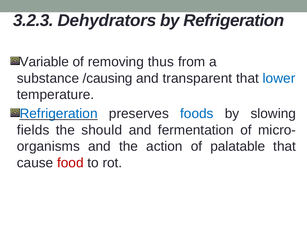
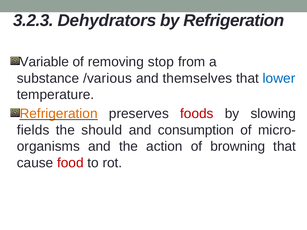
thus: thus -> stop (161, 62)
/causing: /causing -> /various (107, 78)
transparent: transparent -> themselves (197, 78)
Refrigeration colour: blue -> orange (59, 114)
foods colour: blue -> red (197, 114)
fermentation: fermentation -> consumption (196, 130)
palatable: palatable -> browning (238, 147)
